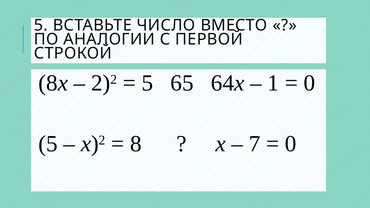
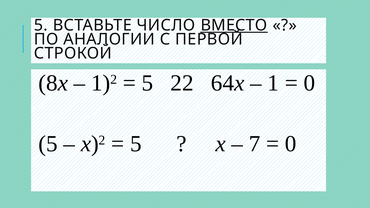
ВМЕСТО underline: none -> present (234, 25)
2: 2 -> 1 (101, 83)
65: 65 -> 22 (182, 83)
8: 8 -> 5 (136, 144)
